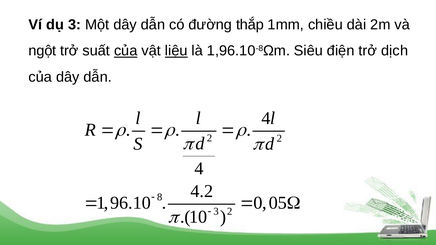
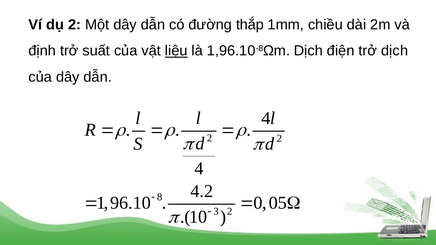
dụ 3: 3 -> 2 (75, 25)
ngột: ngột -> định (42, 51)
của underline: present -> none (126, 51)
1,96.10-8Ωm Siêu: Siêu -> Dịch (308, 51)
